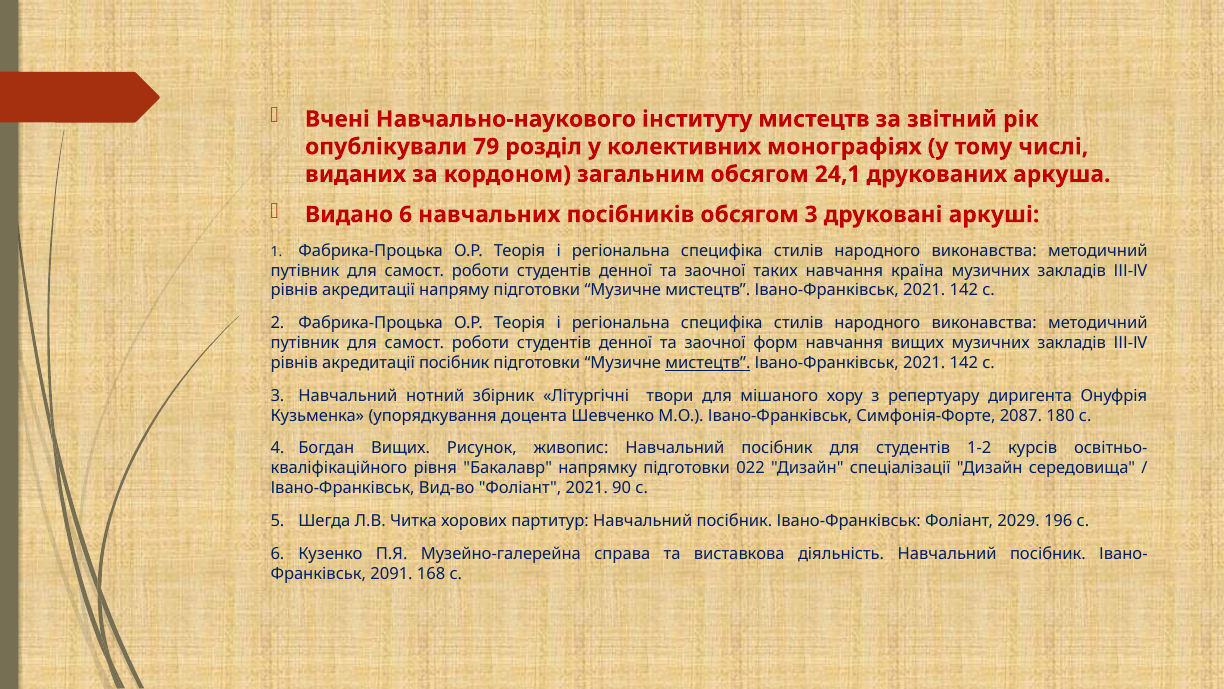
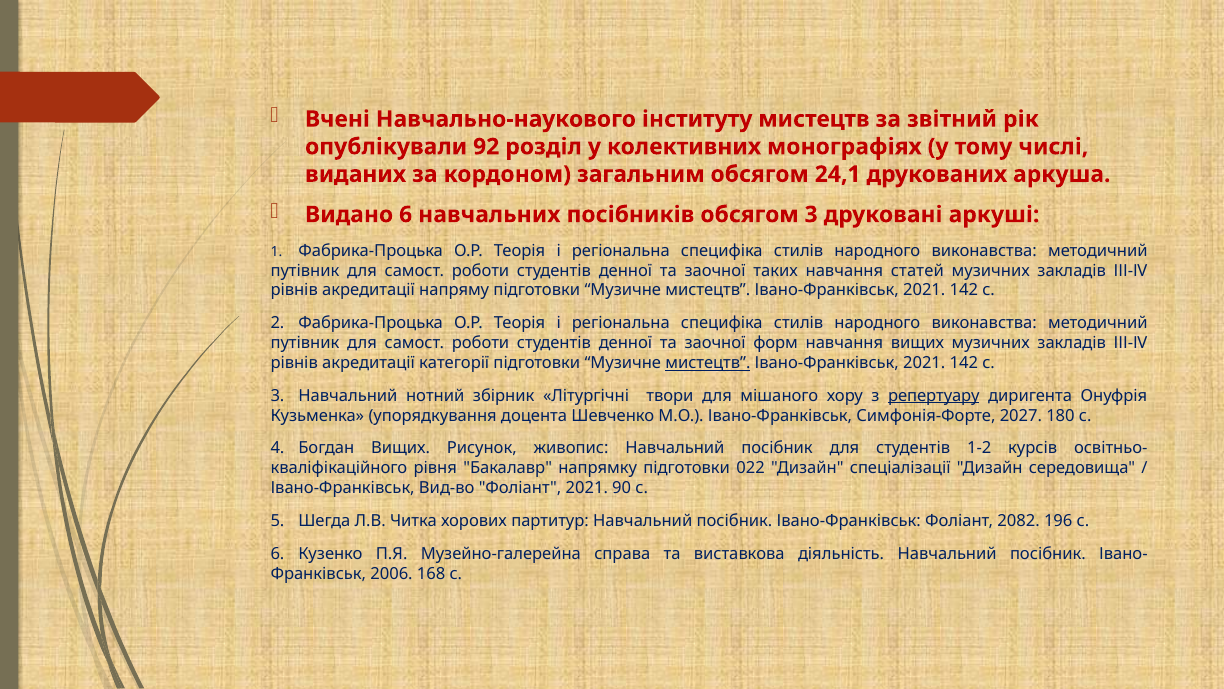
79: 79 -> 92 (486, 147)
країна: країна -> статей (917, 270)
акредитації посібник: посібник -> категорії (454, 363)
репертуару underline: none -> present (934, 395)
2087: 2087 -> 2027 (1021, 415)
2029: 2029 -> 2082 (1019, 521)
2091: 2091 -> 2006 (392, 573)
